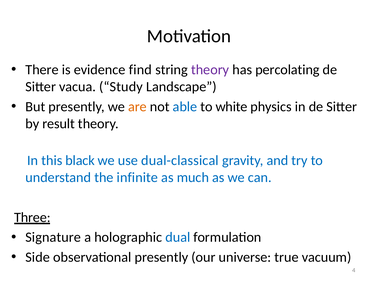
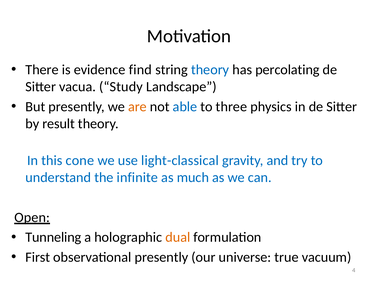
theory colour: purple -> blue (210, 70)
white: white -> three (231, 107)
black: black -> cone (80, 161)
dual-classical: dual-classical -> light-classical (180, 161)
Three: Three -> Open (32, 218)
Signature: Signature -> Tunneling (53, 238)
dual colour: blue -> orange (178, 238)
Side: Side -> First (38, 258)
